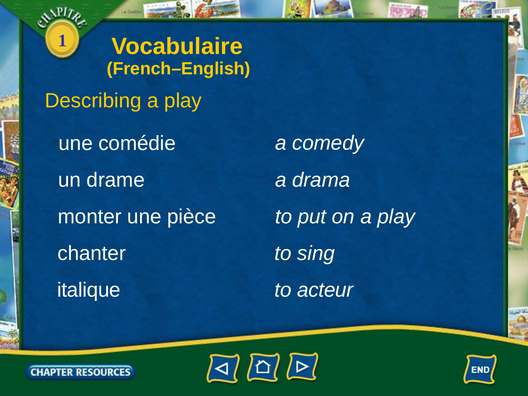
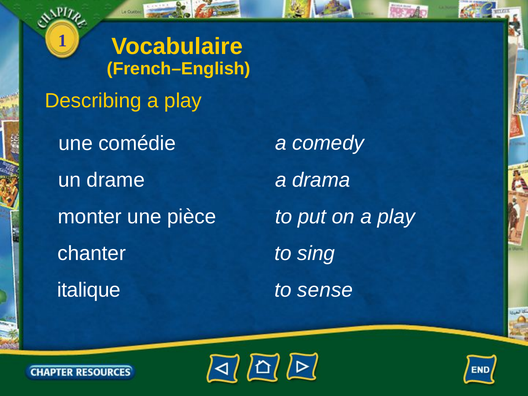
acteur: acteur -> sense (325, 290)
